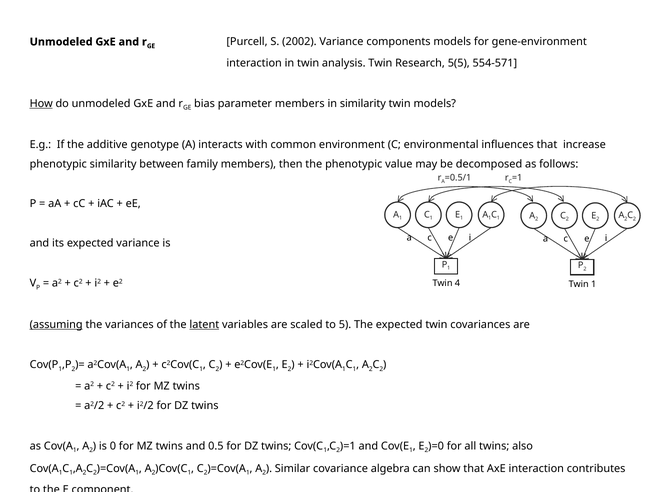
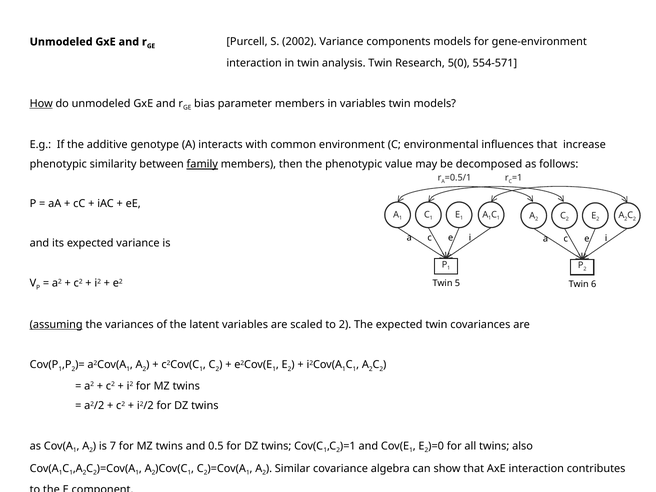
5(5: 5(5 -> 5(0 (459, 63)
in similarity: similarity -> variables (363, 104)
family underline: none -> present (202, 164)
4: 4 -> 5 (457, 283)
Twin 1: 1 -> 6 (594, 284)
latent underline: present -> none (204, 324)
to 5: 5 -> 2 (345, 324)
0: 0 -> 7 (113, 446)
